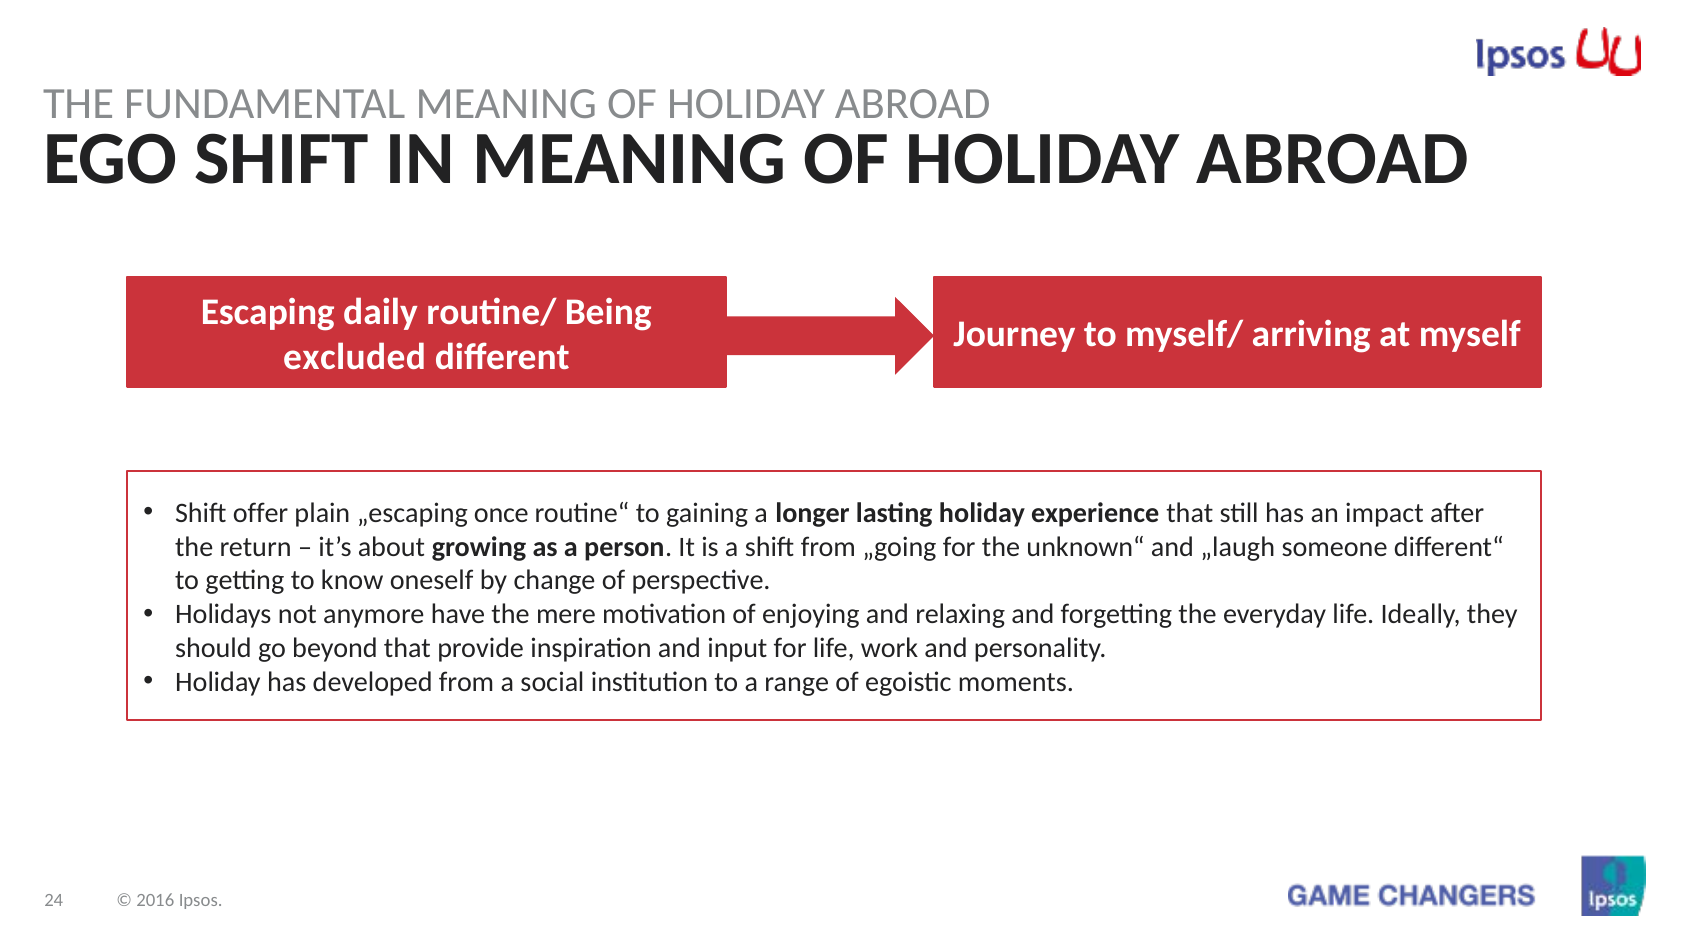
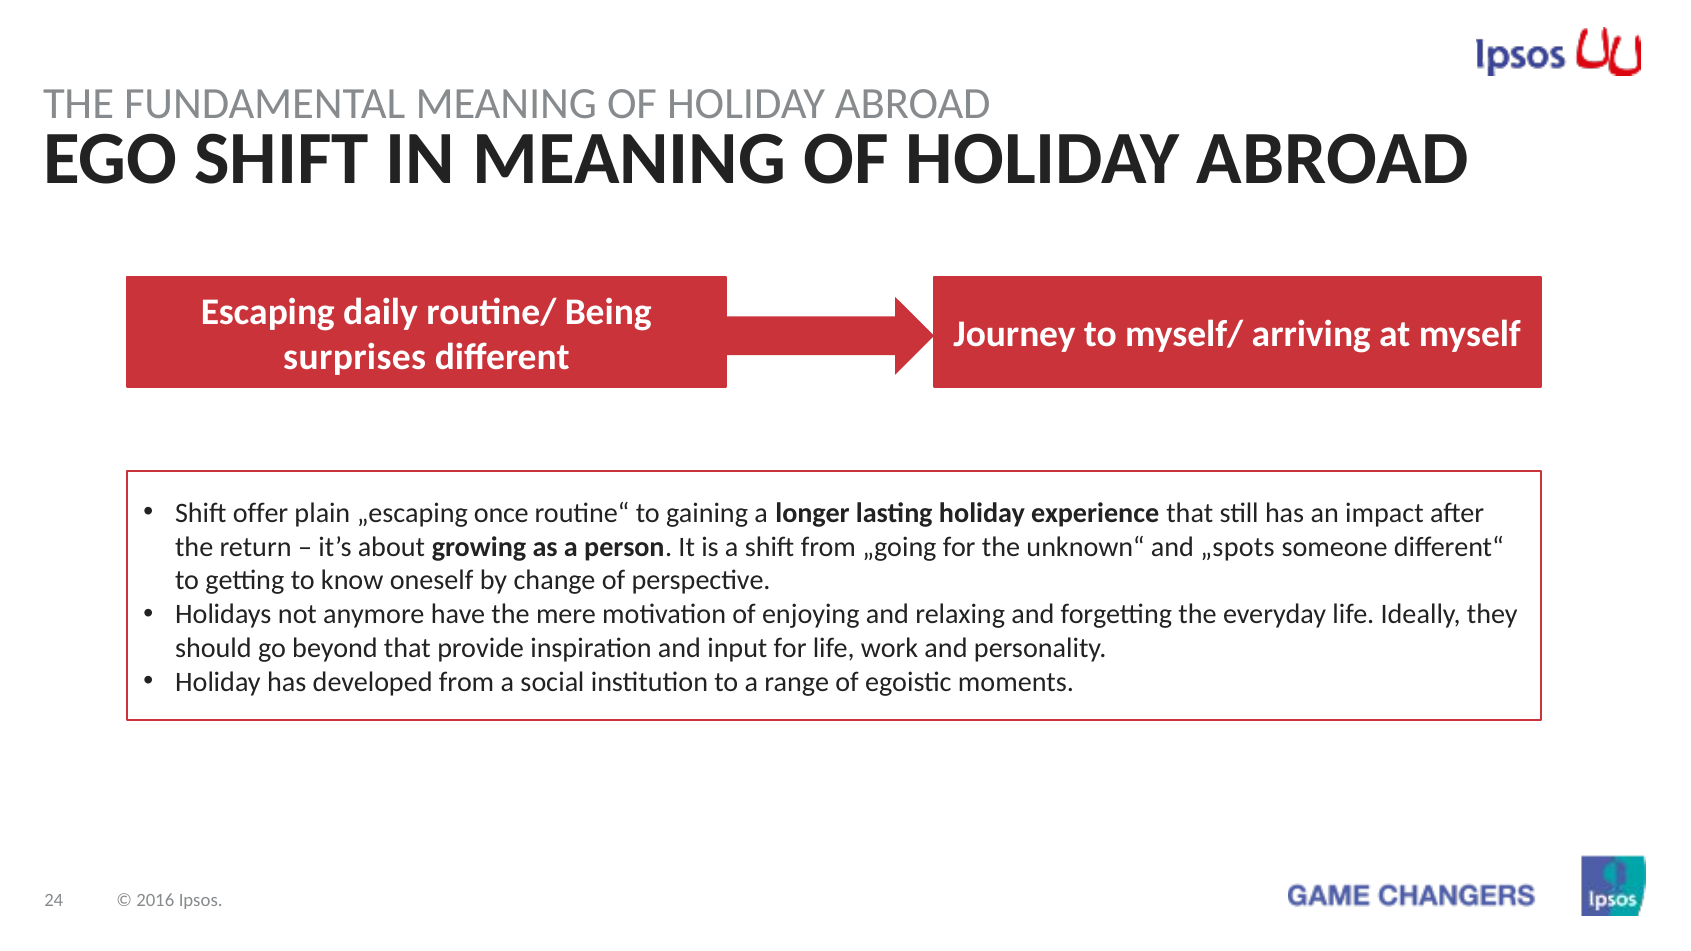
excluded: excluded -> surprises (355, 357)
„laugh: „laugh -> „spots (1238, 547)
